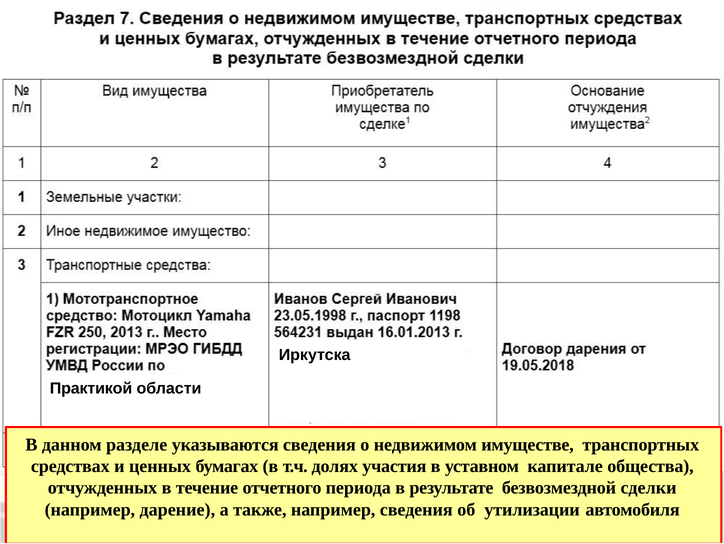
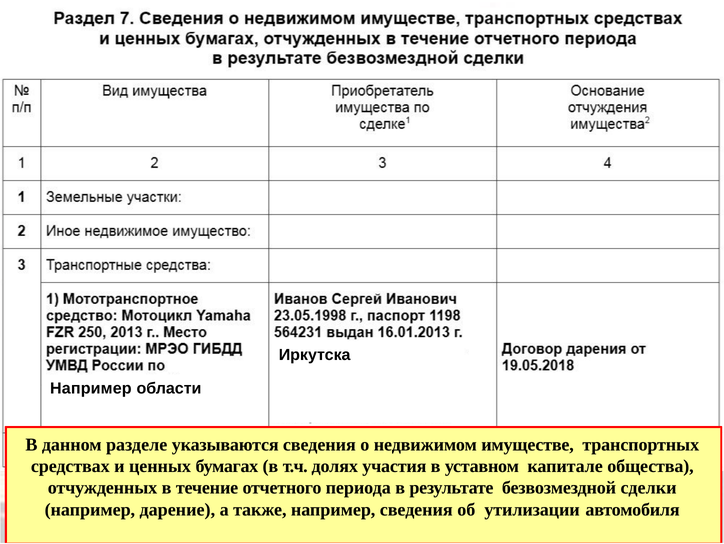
Практикой: Практикой -> Например (91, 389)
